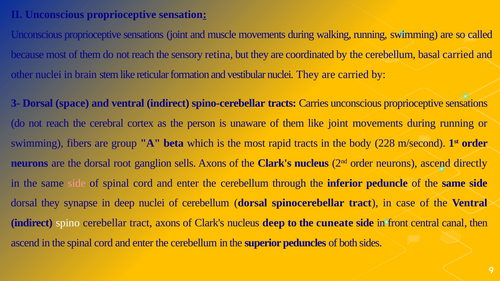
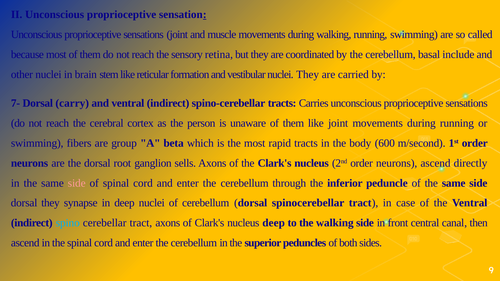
basal carried: carried -> include (458, 55)
3-: 3- -> 7- (16, 103)
space: space -> carry (72, 103)
228: 228 -> 600 (385, 143)
spino colour: white -> light blue (68, 223)
the cuneate: cuneate -> walking (335, 223)
